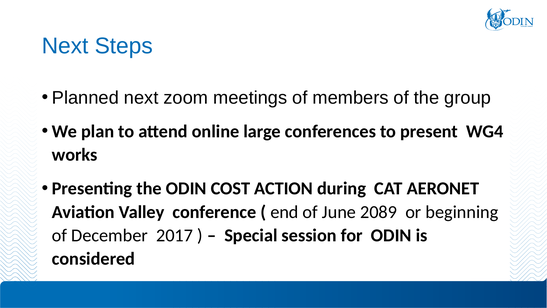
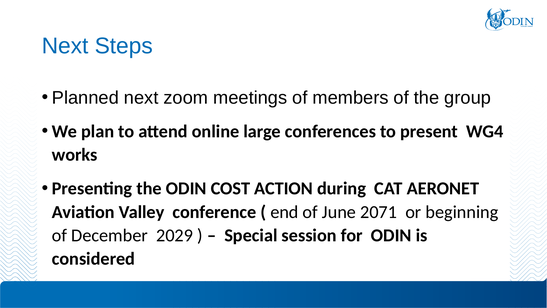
2089: 2089 -> 2071 (379, 212)
2017: 2017 -> 2029 (175, 235)
